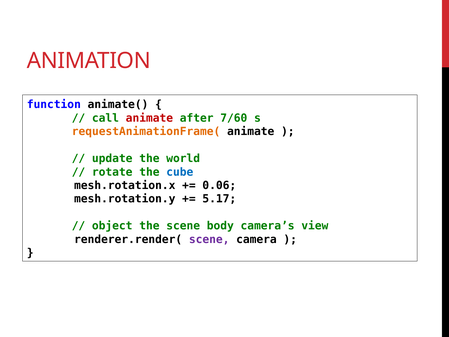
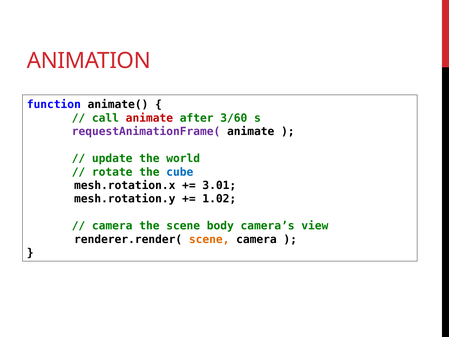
7/60: 7/60 -> 3/60 (234, 118)
requestAnimationFrame( colour: orange -> purple (146, 131)
0.06: 0.06 -> 3.01 (219, 185)
5.17: 5.17 -> 1.02 (219, 199)
object: object -> camera (112, 226)
scene colour: purple -> orange (209, 239)
